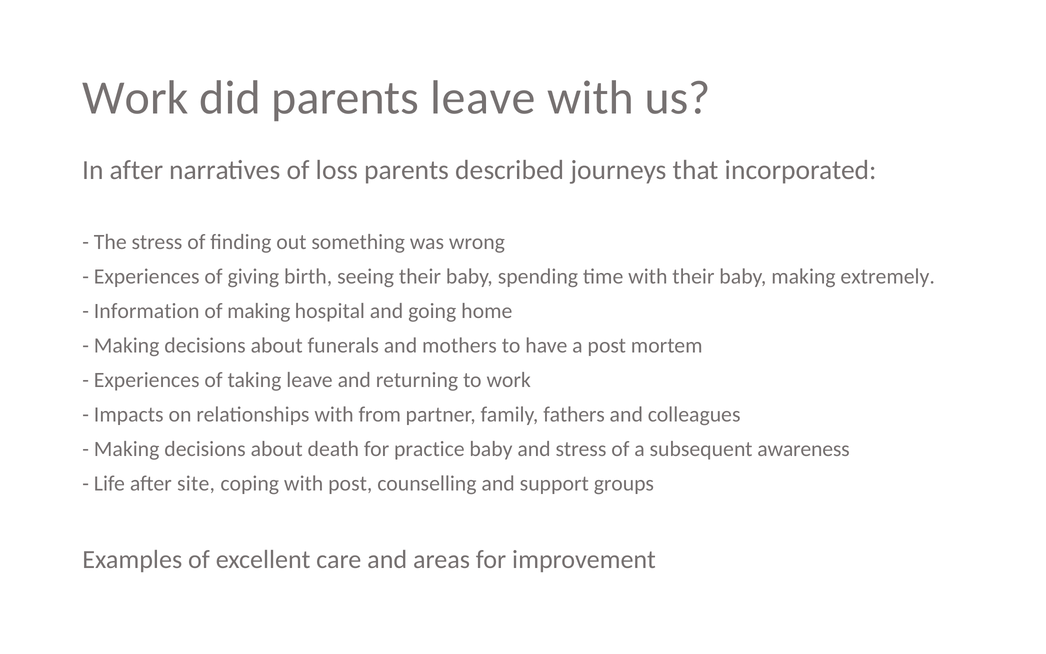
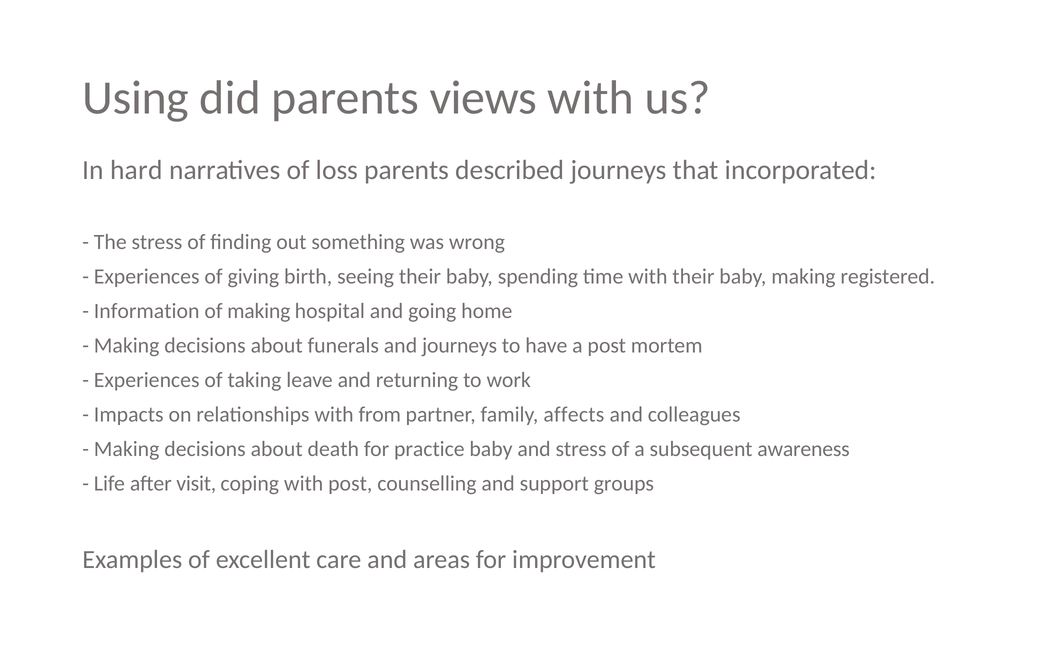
Work: Work -> Using (136, 98)
parents leave: leave -> views (483, 98)
In after: after -> hard (136, 170)
extremely: extremely -> registered (888, 277)
and mothers: mothers -> journeys (460, 346)
fathers: fathers -> affects (574, 415)
site: site -> visit (196, 483)
